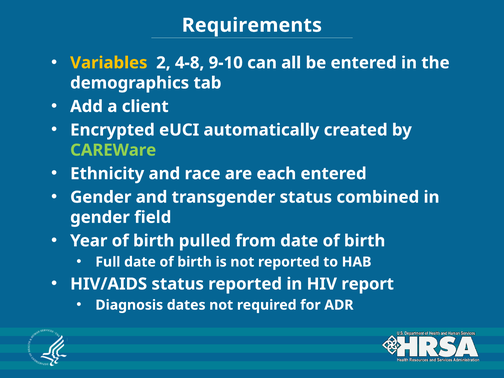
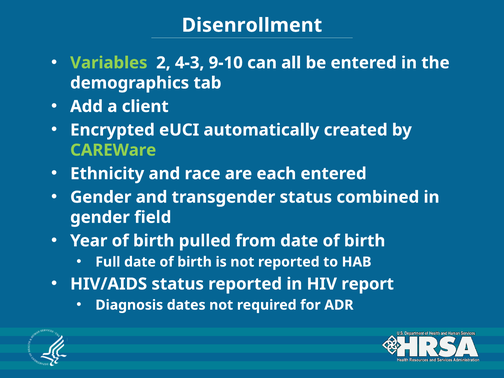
Requirements: Requirements -> Disenrollment (252, 25)
Variables colour: yellow -> light green (109, 63)
4-8: 4-8 -> 4-3 (190, 63)
